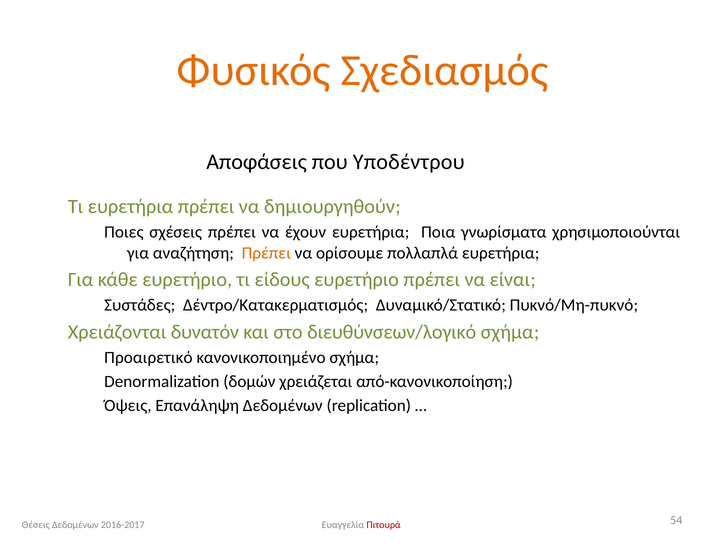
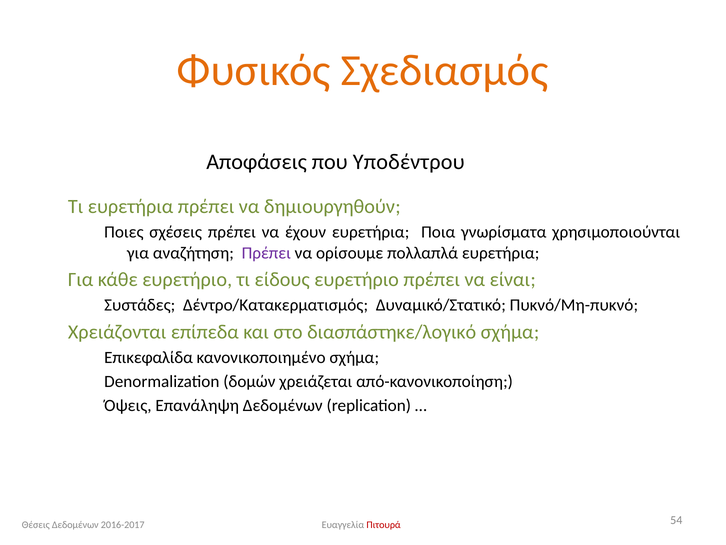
Πρέπει colour: orange -> purple (266, 253)
δυνατόν: δυνατόν -> επίπεδα (205, 332)
διευθύνσεων/λογικό: διευθύνσεων/λογικό -> διασπάστηκε/λογικό (392, 332)
Προαιρετικό: Προαιρετικό -> Επικεφαλίδα (149, 357)
